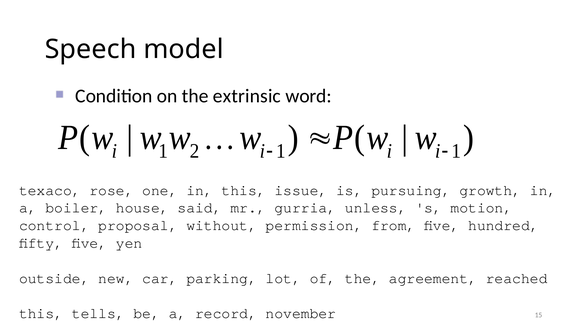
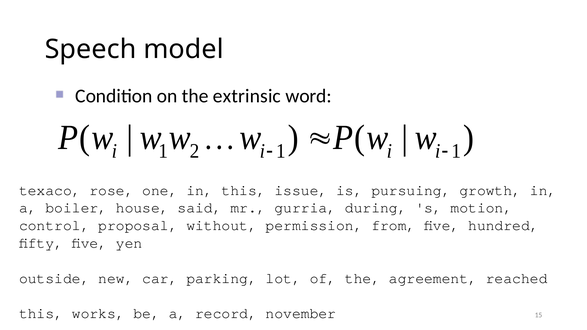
unless: unless -> during (376, 208)
tells: tells -> works (98, 314)
